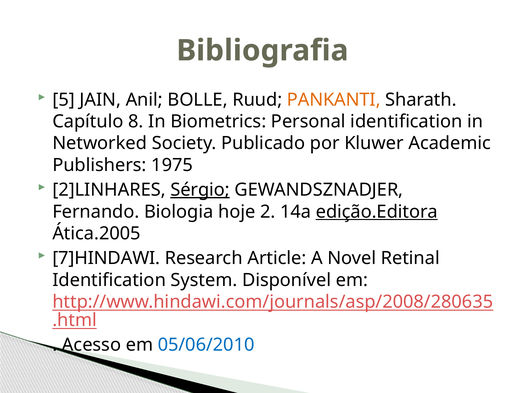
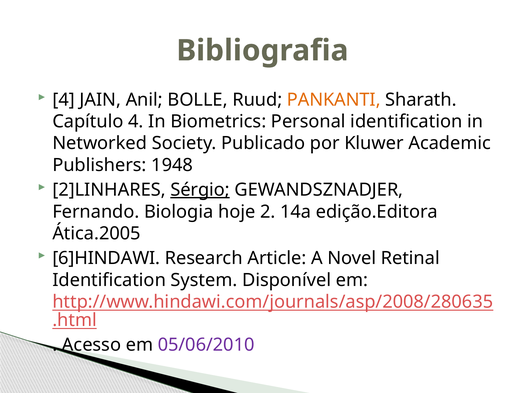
5: 5 -> 4 (64, 100)
Capítulo 8: 8 -> 4 (136, 122)
1975: 1975 -> 1948 (172, 165)
edição.Editora underline: present -> none (377, 212)
7]HINDAWI: 7]HINDAWI -> 6]HINDAWI (106, 259)
05/06/2010 colour: blue -> purple (206, 345)
